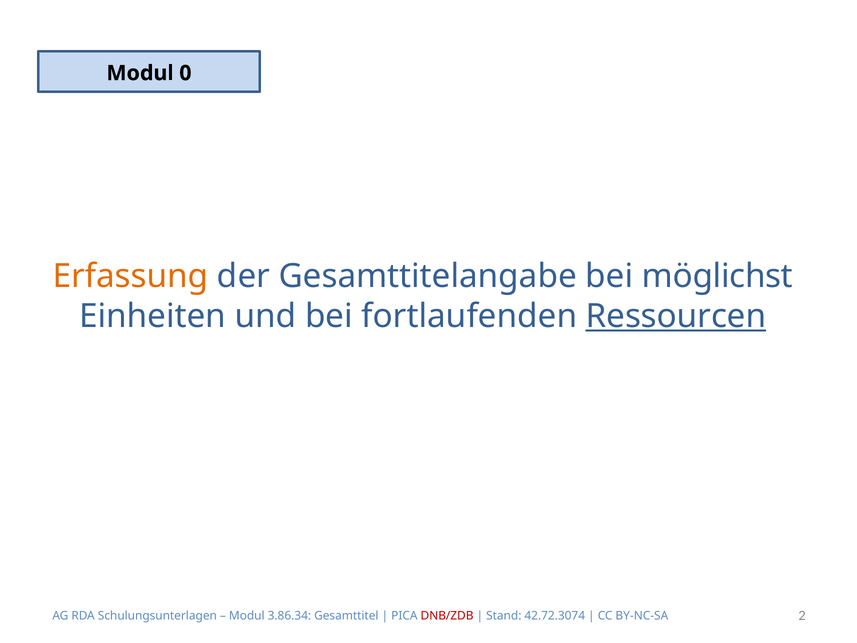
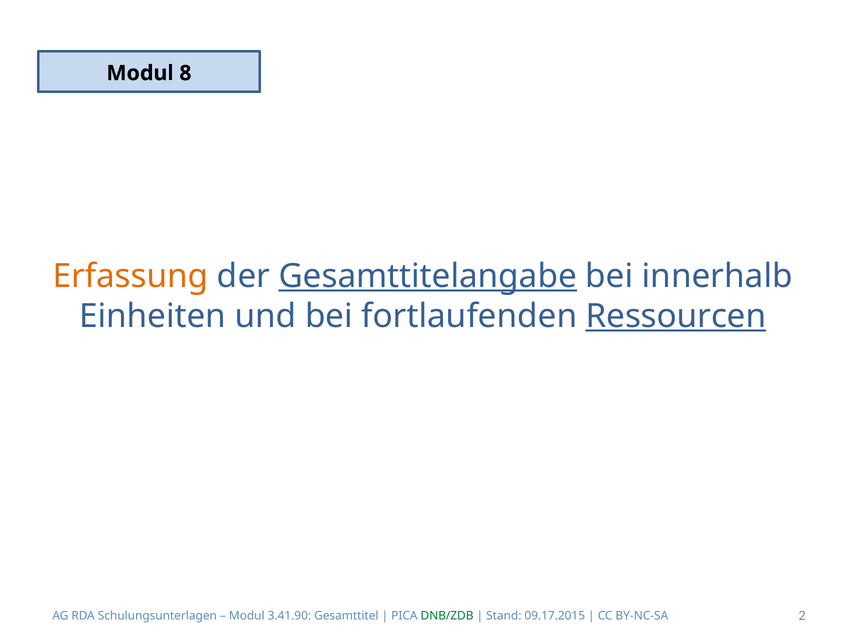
0: 0 -> 8 (185, 73)
Gesamttitelangabe underline: none -> present (428, 276)
möglichst: möglichst -> innerhalb (717, 276)
3.86.34: 3.86.34 -> 3.41.90 (289, 616)
DNB/ZDB colour: red -> green (447, 616)
42.72.3074: 42.72.3074 -> 09.17.2015 (555, 616)
